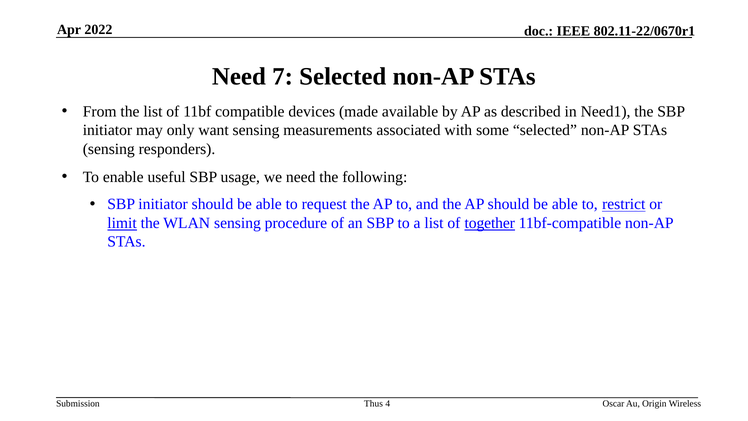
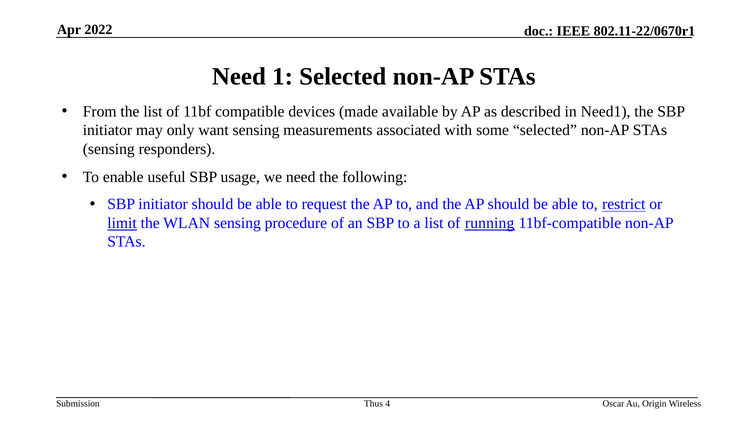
7: 7 -> 1 (283, 76)
together: together -> running (490, 223)
